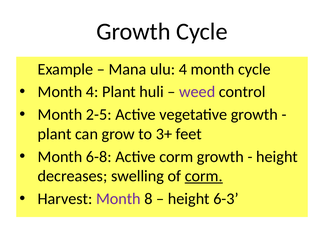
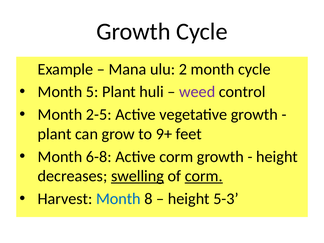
ulu 4: 4 -> 2 (183, 69)
Month 4: 4 -> 5 (92, 92)
3+: 3+ -> 9+ (164, 134)
swelling underline: none -> present (138, 176)
Month colour: purple -> blue (118, 199)
6-3: 6-3 -> 5-3 (226, 199)
